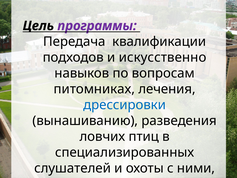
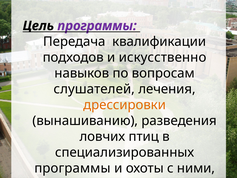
питомниках: питомниках -> слушателей (94, 89)
дрессировки colour: blue -> orange (125, 105)
слушателей: слушателей -> программы (72, 168)
